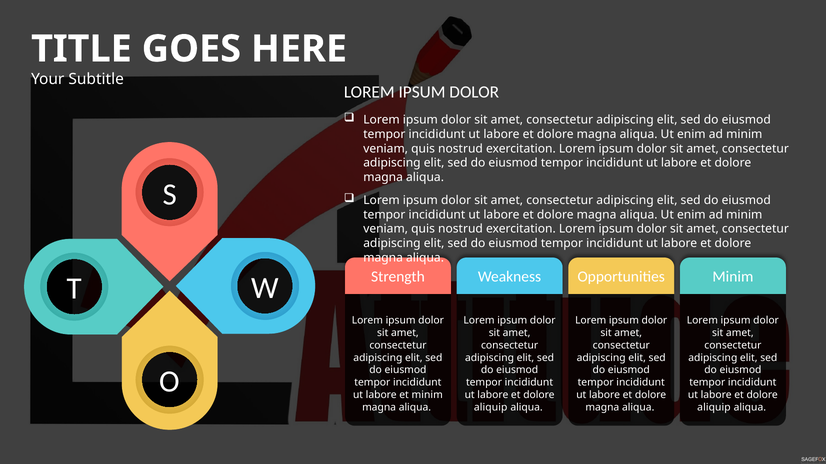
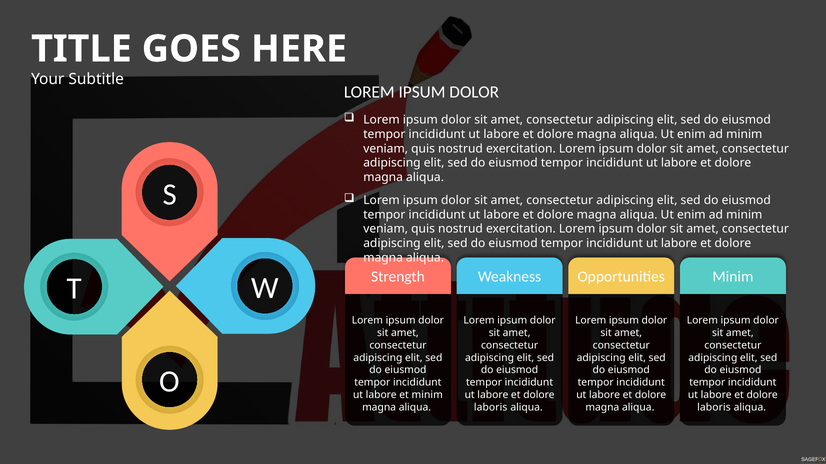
aliquip: aliquip -> laboris (491, 408)
aliquip: aliquip -> laboris (714, 408)
